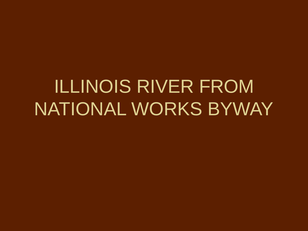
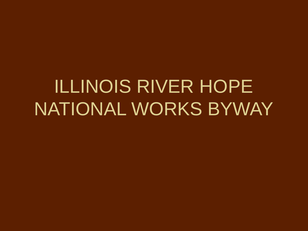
FROM: FROM -> HOPE (226, 87)
